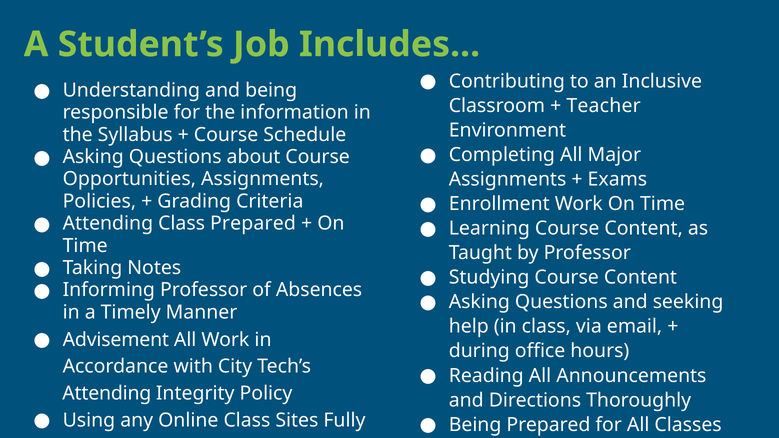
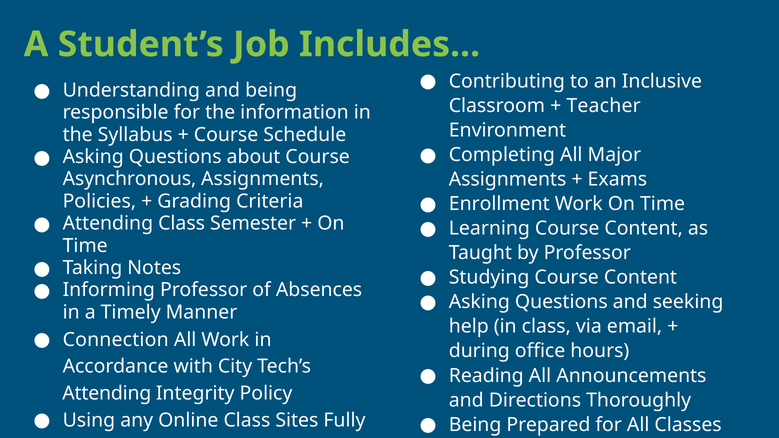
Opportunities: Opportunities -> Asynchronous (129, 179)
Class Prepared: Prepared -> Semester (253, 224)
Advisement: Advisement -> Connection (116, 340)
